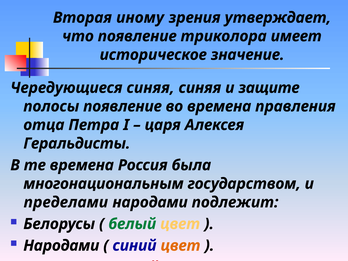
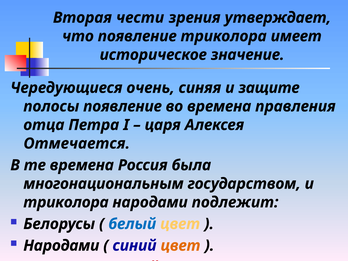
иному: иному -> чести (140, 18)
Чередующиеся синяя: синяя -> очень (151, 88)
Геральдисты: Геральдисты -> Отмечается (77, 143)
пределами: пределами -> триколора (66, 202)
белый colour: green -> blue (132, 224)
